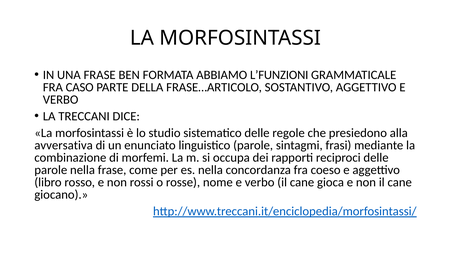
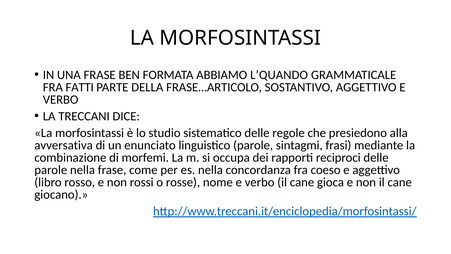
L’FUNZIONI: L’FUNZIONI -> L’QUANDO (279, 75)
CASO: CASO -> FATTI (80, 87)
